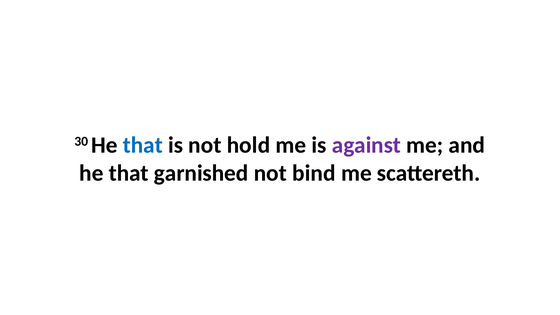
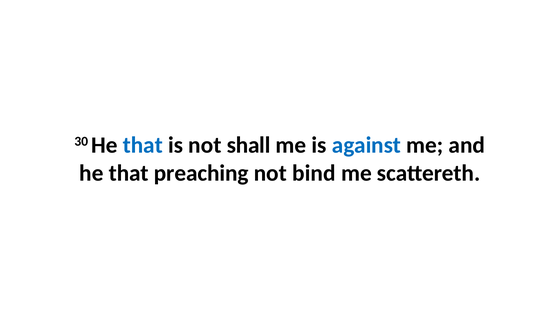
hold: hold -> shall (249, 145)
against colour: purple -> blue (366, 145)
garnished: garnished -> preaching (201, 173)
